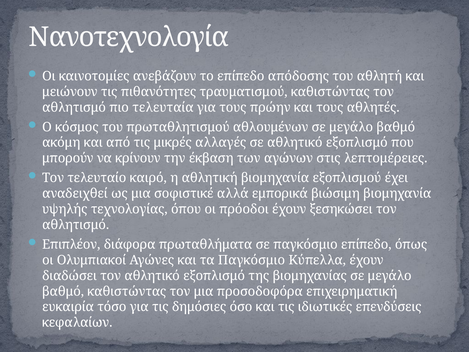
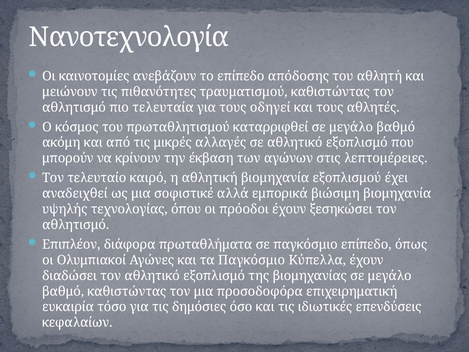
πρώην: πρώην -> οδηγεί (270, 107)
αθλουμένων: αθλουμένων -> καταρριφθεί (271, 127)
